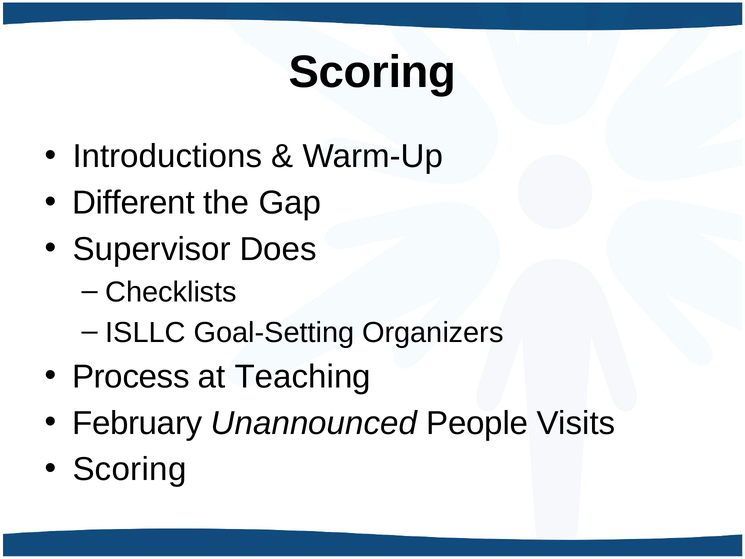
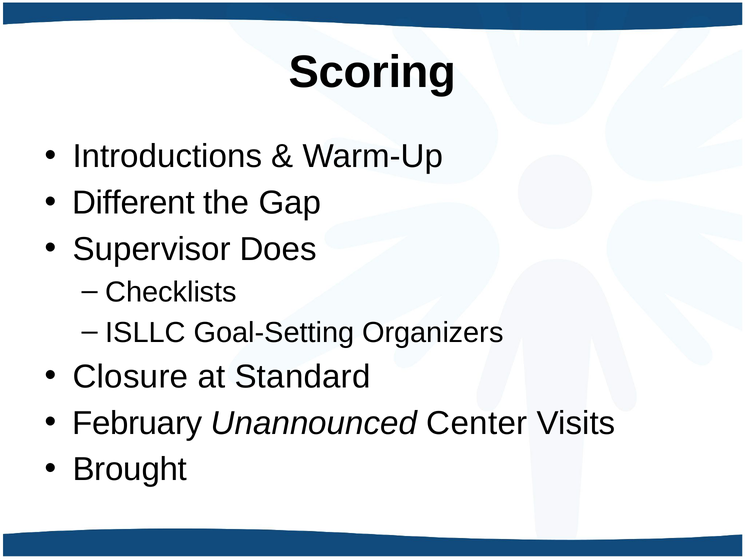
Process: Process -> Closure (131, 377)
Teaching: Teaching -> Standard (303, 377)
People: People -> Center (477, 423)
Scoring: Scoring -> Brought (130, 469)
